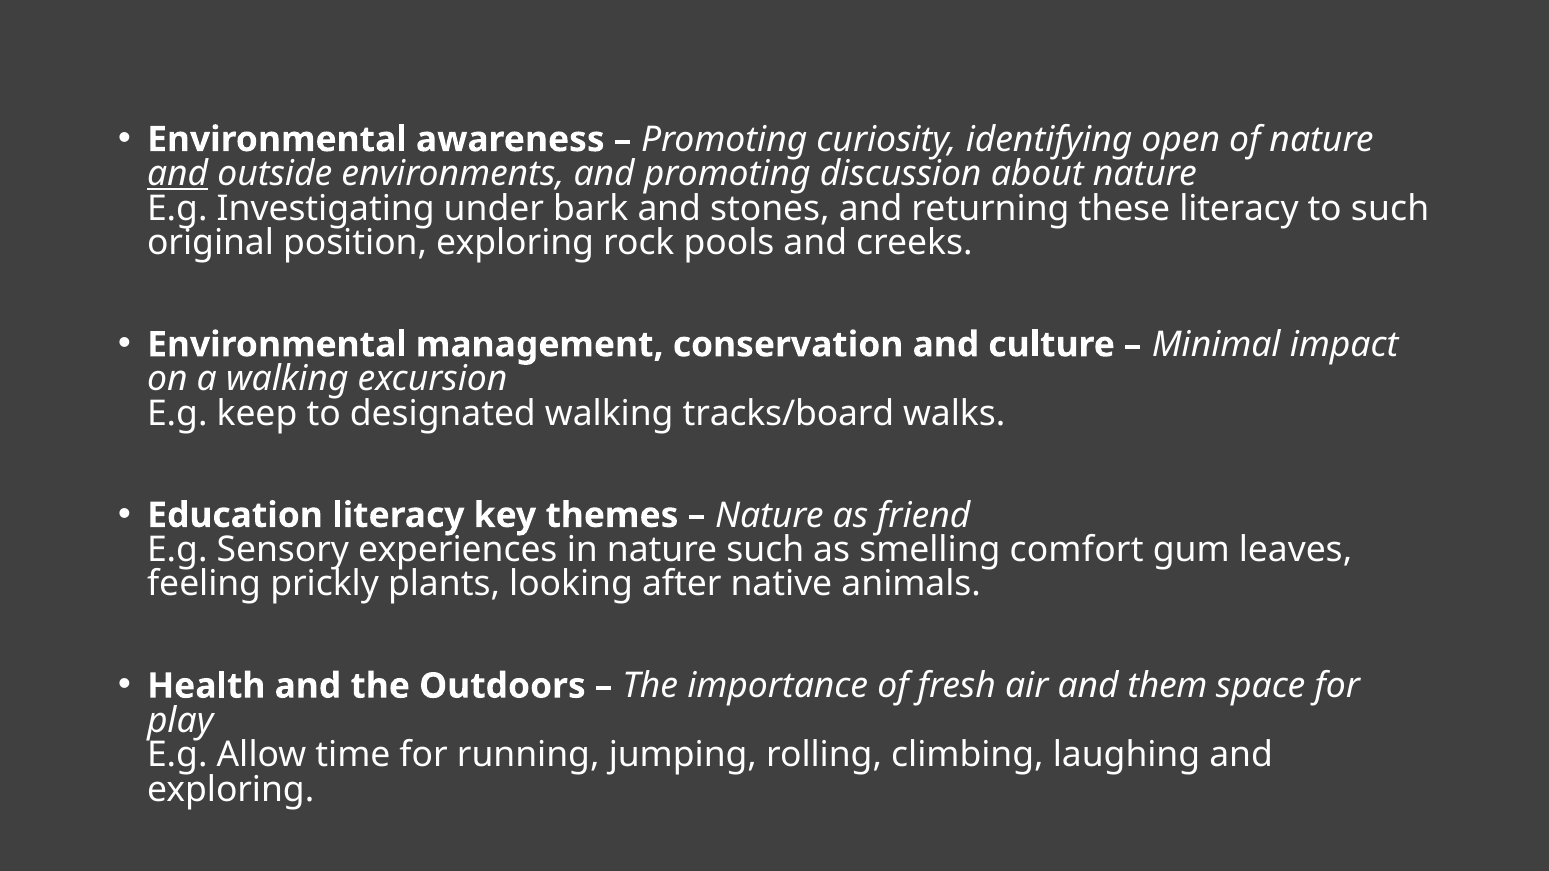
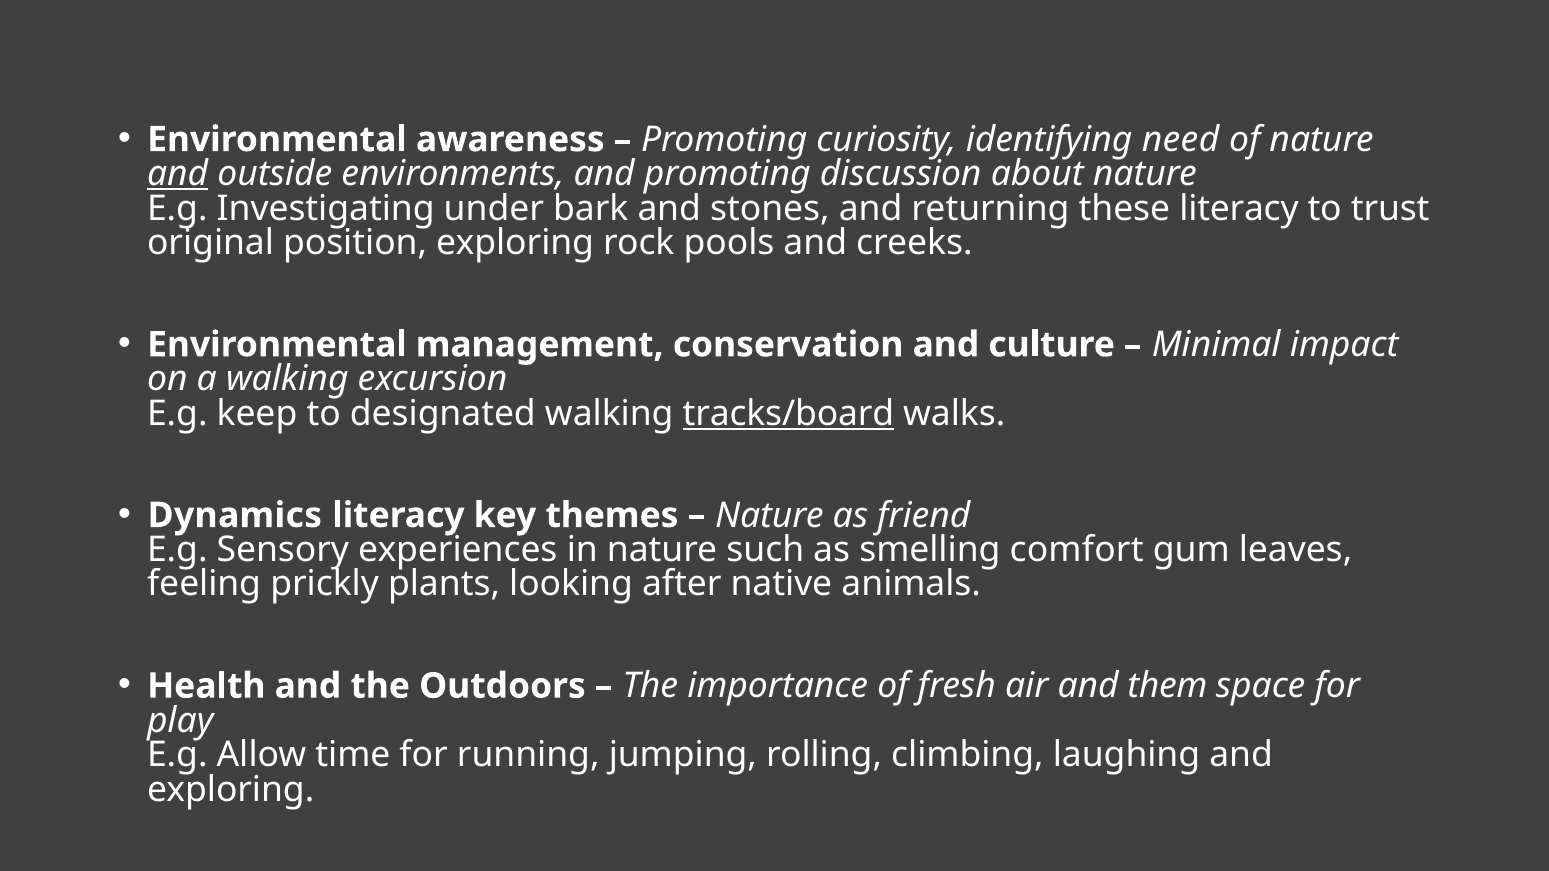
open: open -> need (1181, 140)
to such: such -> trust (1390, 209)
tracks/board underline: none -> present (788, 414)
Education: Education -> Dynamics (235, 516)
